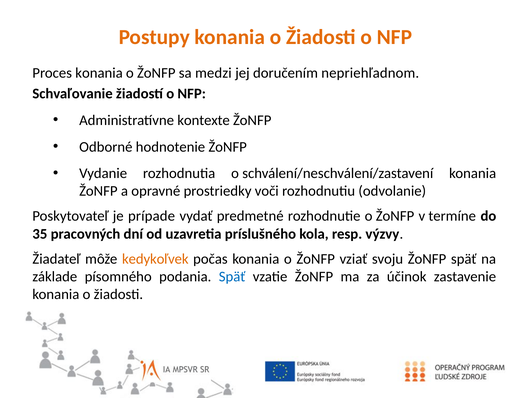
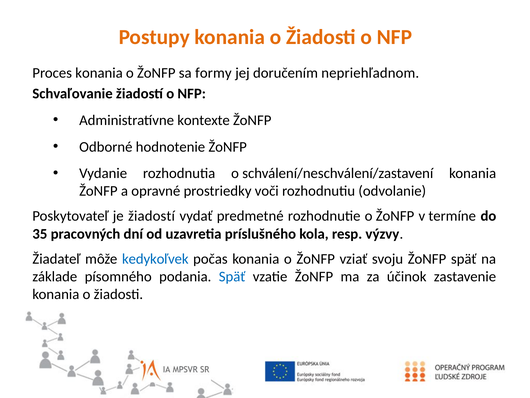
medzi: medzi -> formy (213, 73)
je prípade: prípade -> žiadostí (152, 216)
kedykoľvek colour: orange -> blue (155, 259)
